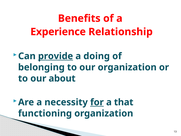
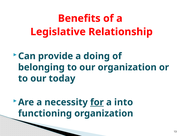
Experience: Experience -> Legislative (58, 32)
provide underline: present -> none (56, 56)
about: about -> today (62, 78)
that: that -> into (124, 102)
